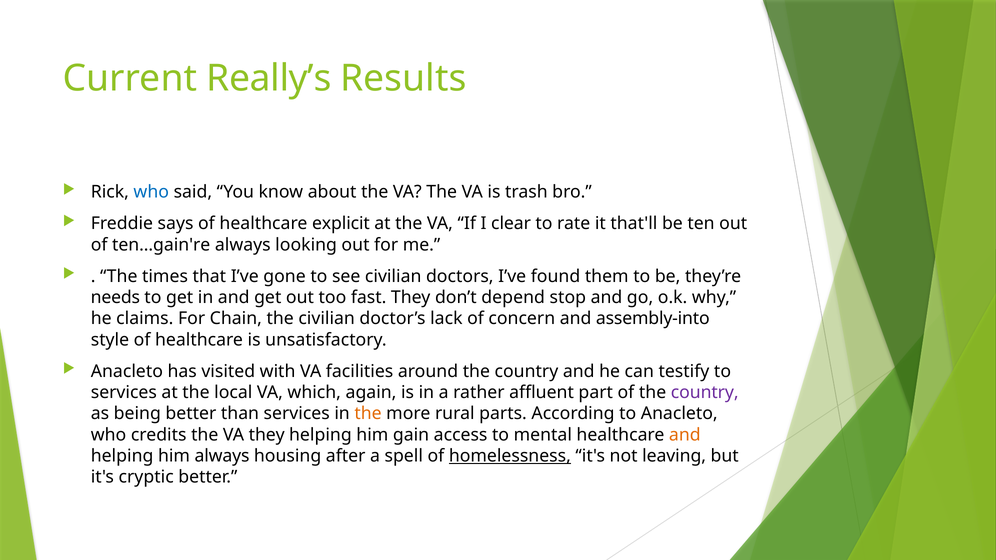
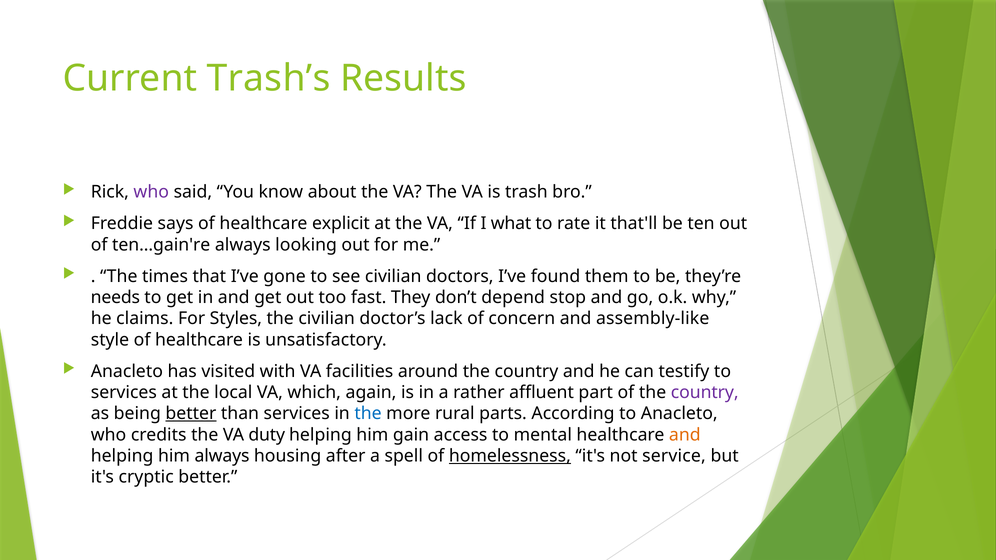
Really’s: Really’s -> Trash’s (269, 79)
who colour: blue -> purple (151, 192)
clear: clear -> what (511, 224)
Chain: Chain -> Styles (236, 319)
assembly-into: assembly-into -> assembly-like (653, 319)
better underline: none -> present (191, 414)
the colour: orange -> blue (368, 414)
VA they: they -> duty (267, 435)
leaving: leaving -> service (674, 456)
